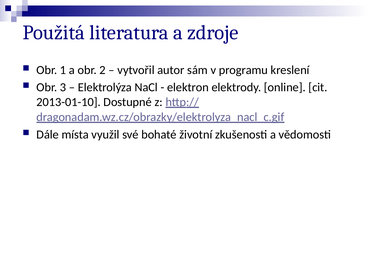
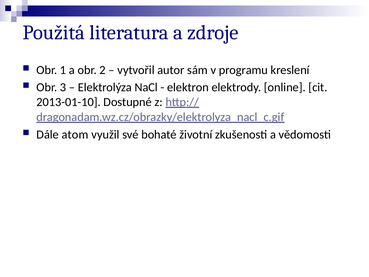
místa: místa -> atom (75, 134)
